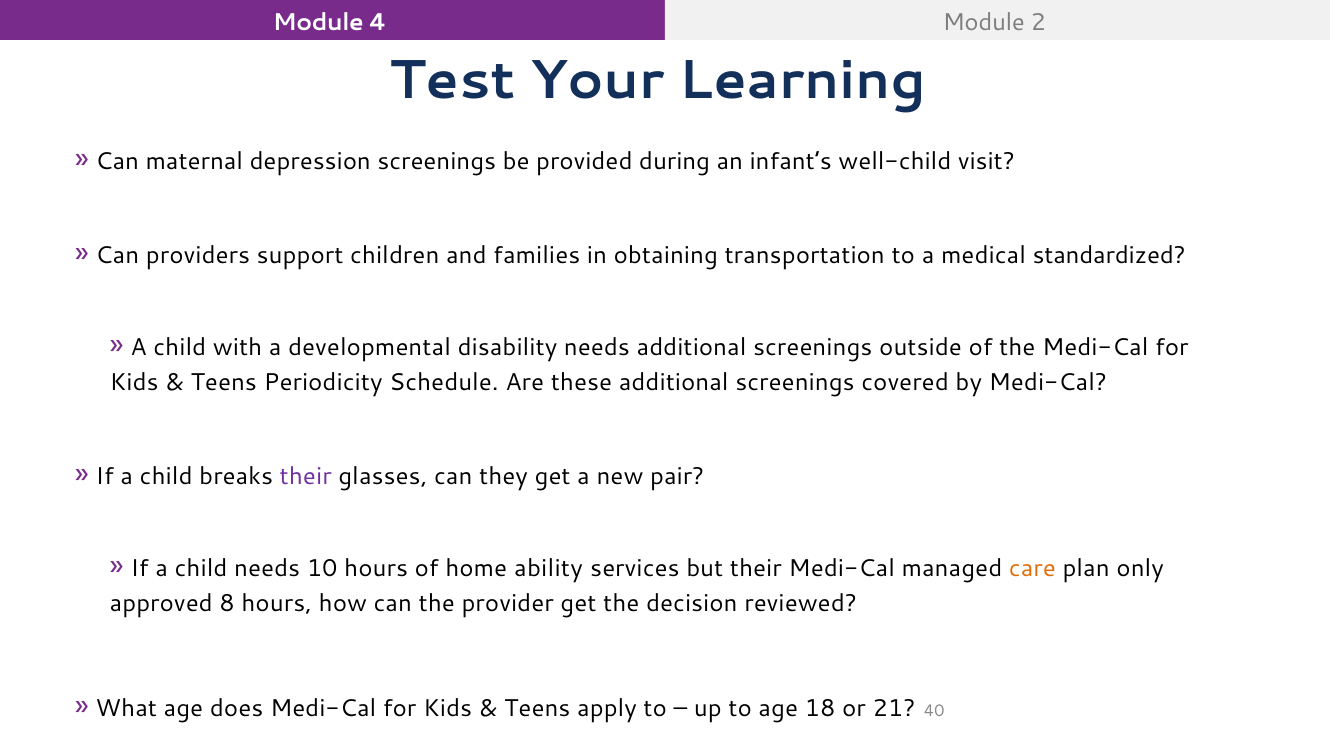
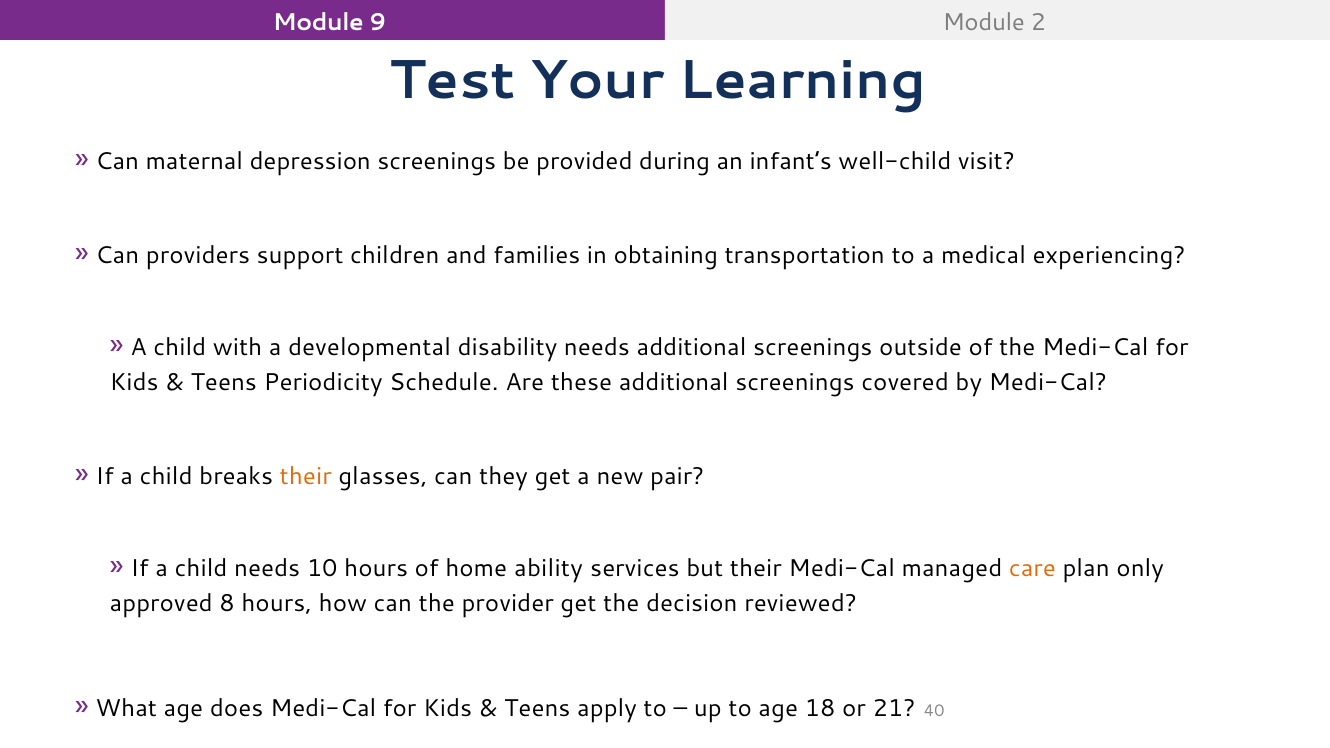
4: 4 -> 9 (378, 22)
standardized: standardized -> experiencing (1109, 255)
their colour: purple -> orange (306, 477)
